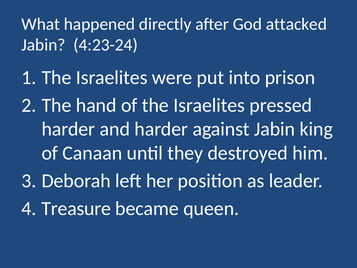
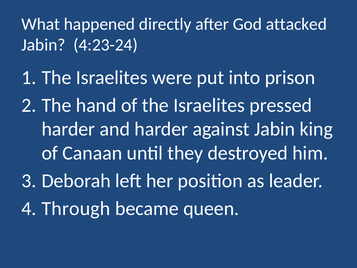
Treasure: Treasure -> Through (76, 208)
